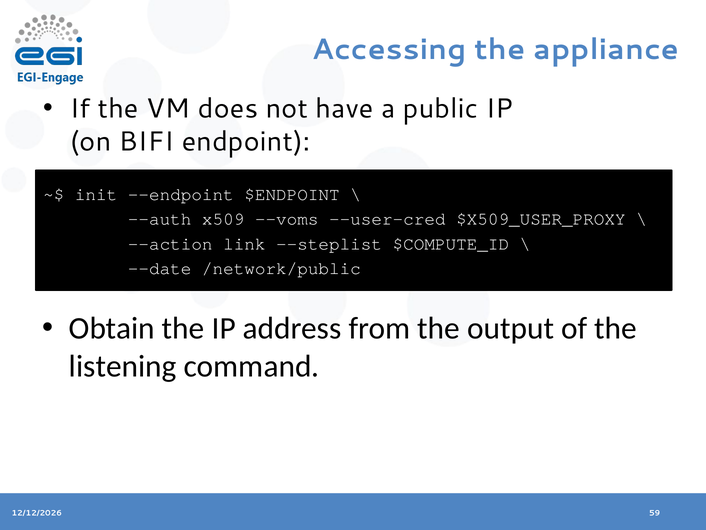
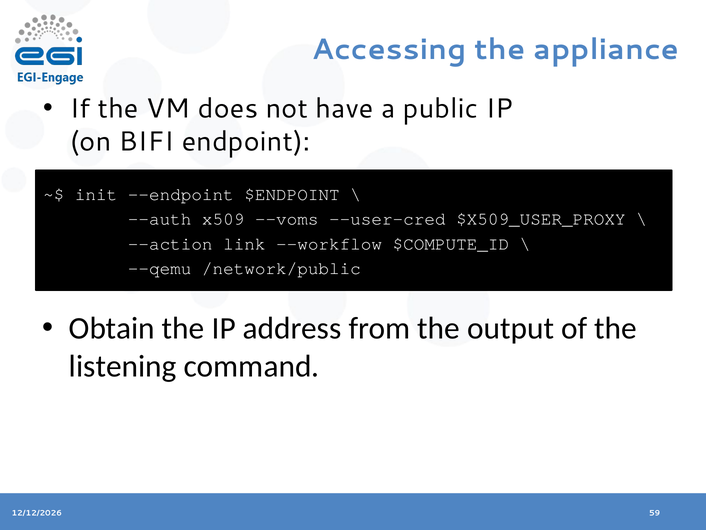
--steplist: --steplist -> --workflow (329, 244)
--date: --date -> --qemu (160, 268)
